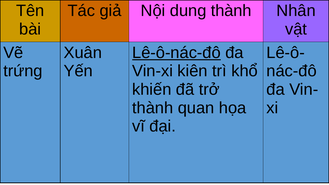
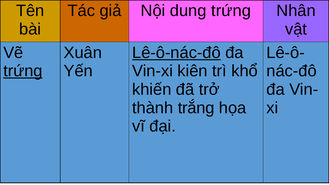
dung thành: thành -> trứng (231, 11)
trứng underline: none -> present (23, 71)
quan: quan -> trắng (196, 108)
